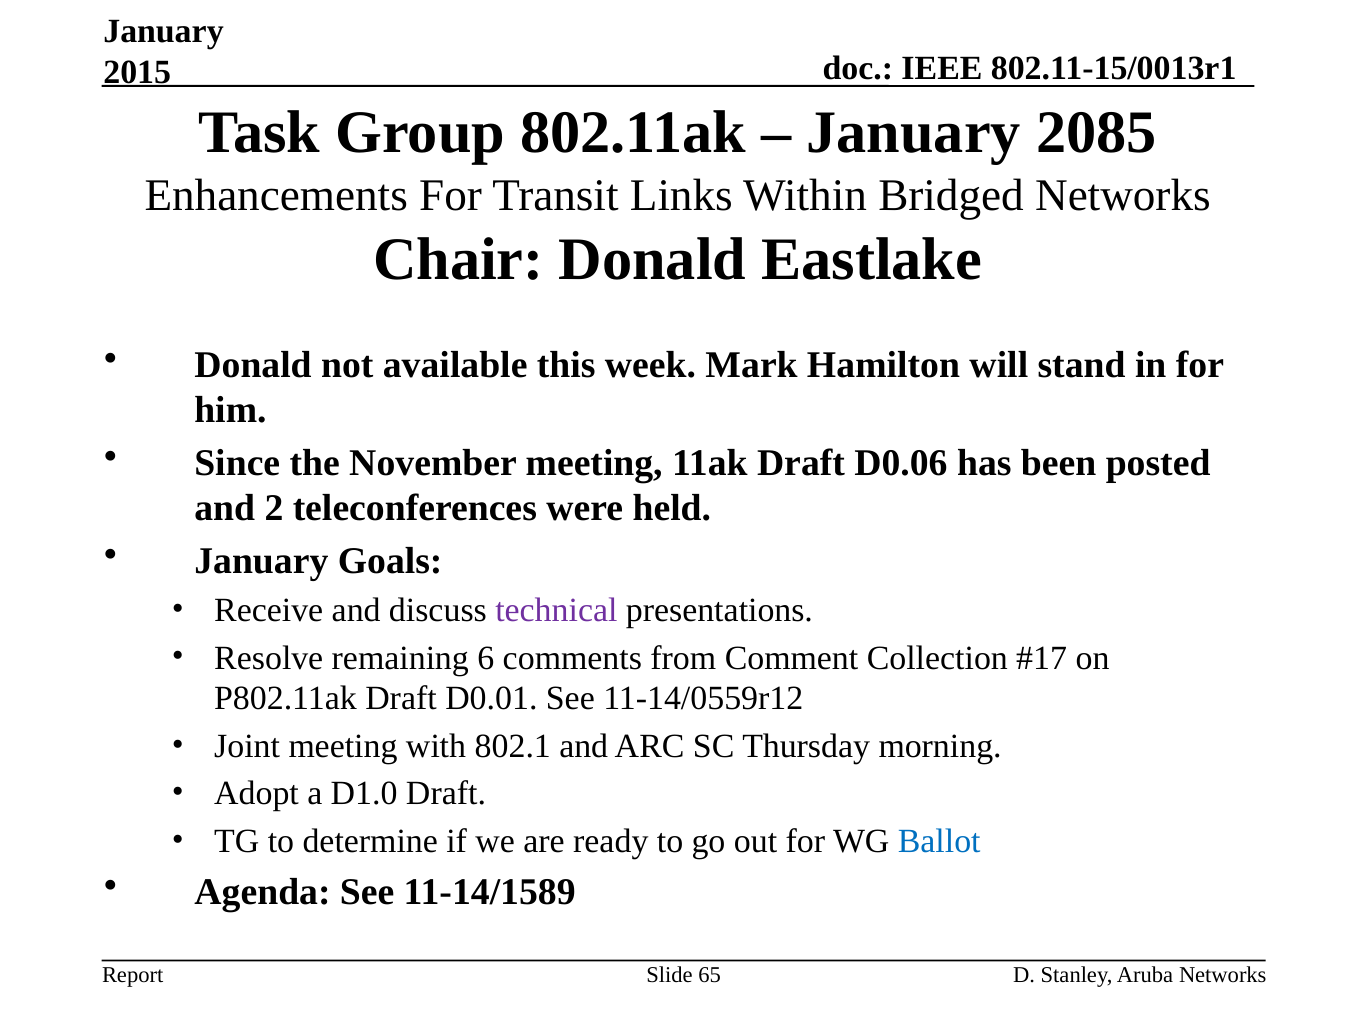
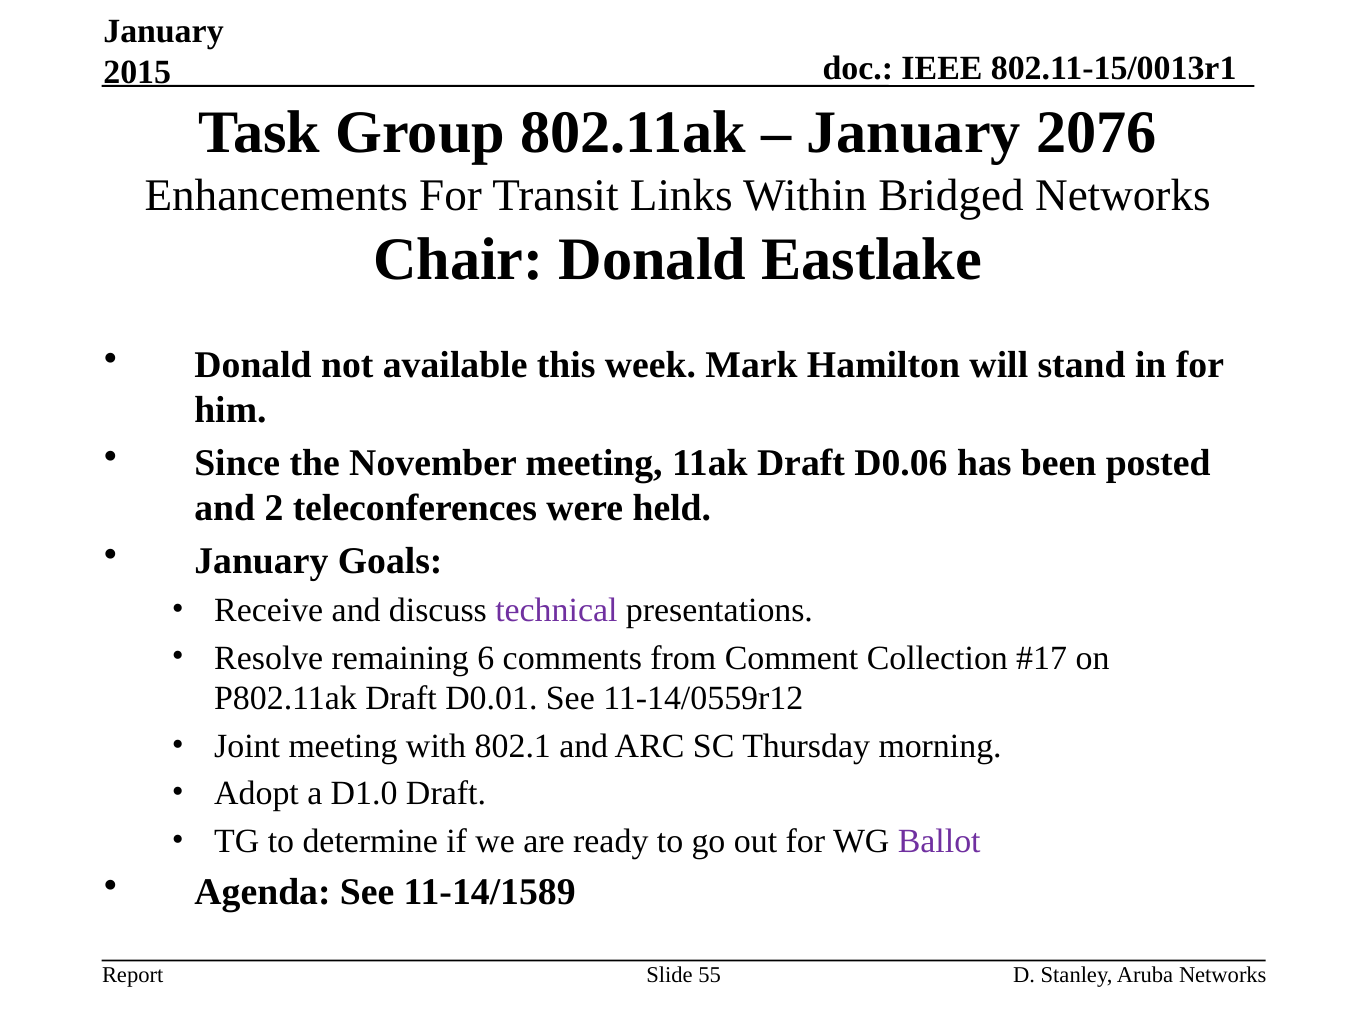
2085: 2085 -> 2076 (1096, 133)
Ballot colour: blue -> purple (939, 841)
65: 65 -> 55 (710, 975)
